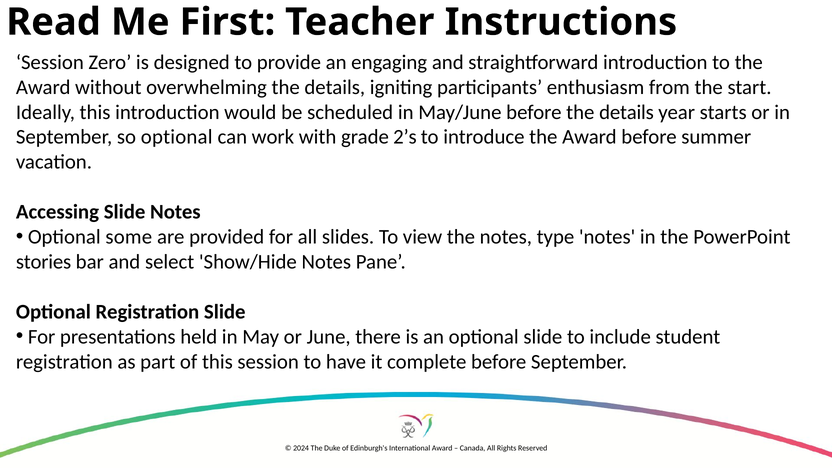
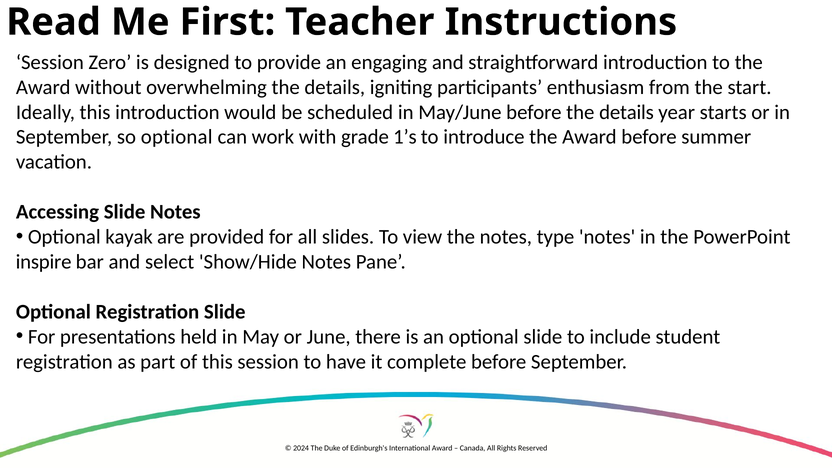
2’s: 2’s -> 1’s (405, 137)
some: some -> kayak (129, 237)
stories: stories -> inspire (44, 262)
